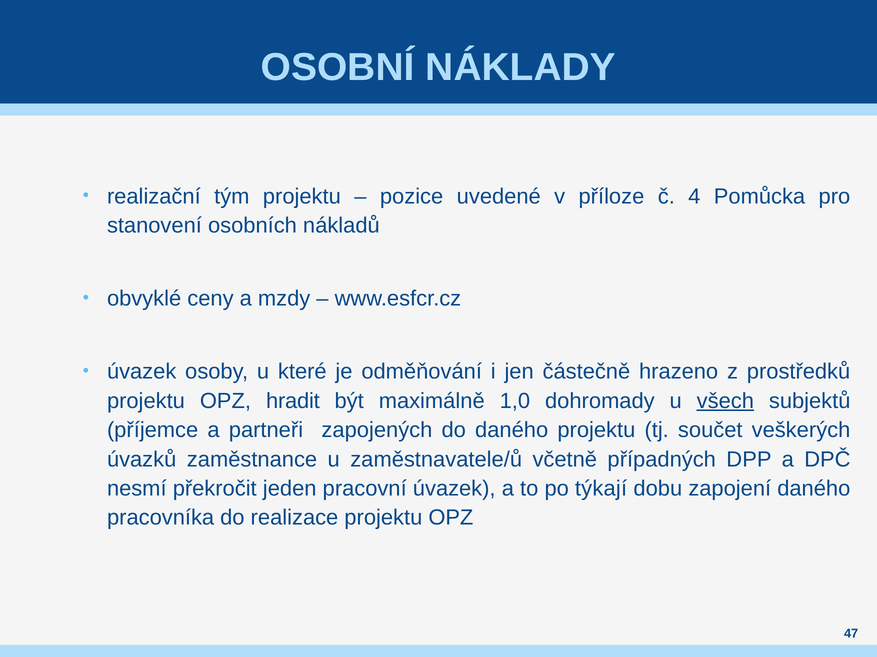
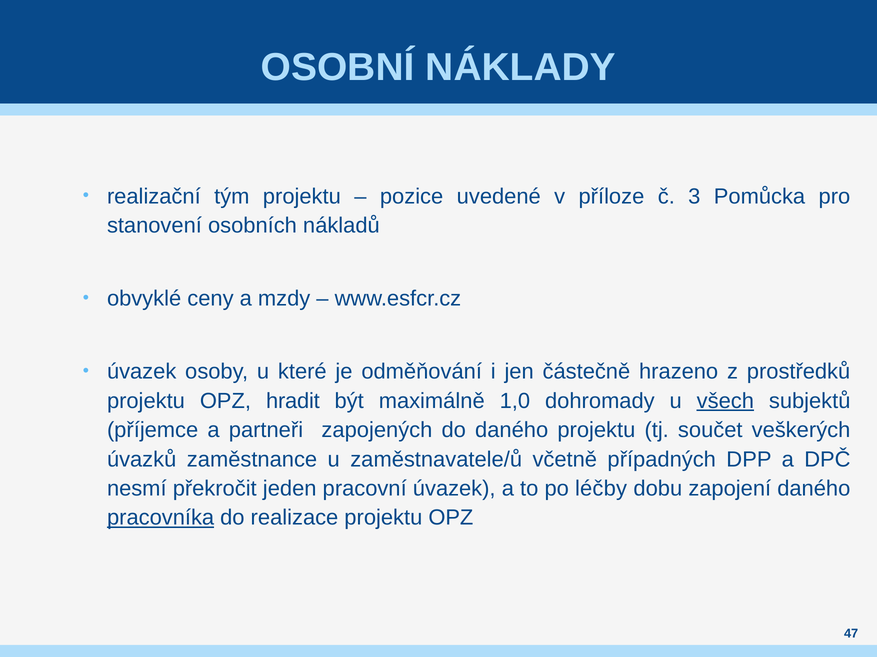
4: 4 -> 3 (694, 197)
týkají: týkají -> léčby (601, 489)
pracovníka underline: none -> present (161, 518)
